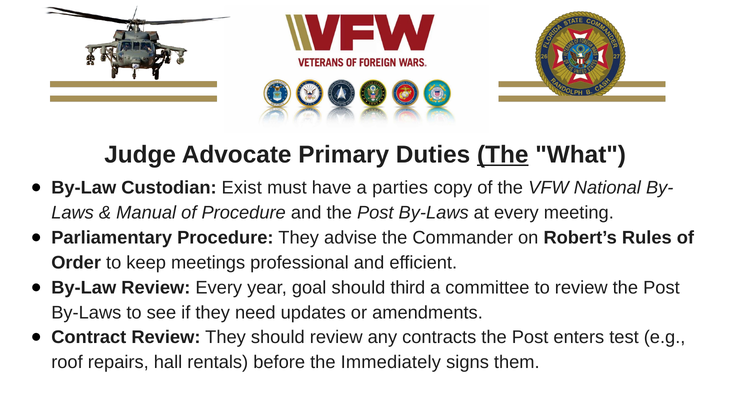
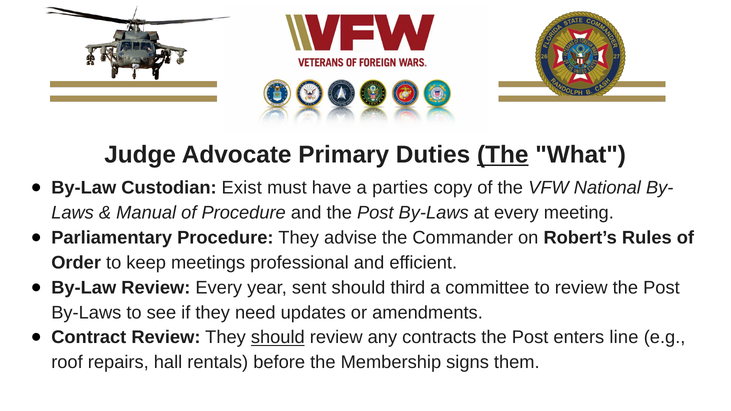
goal: goal -> sent (309, 288)
should underline: none -> present (278, 338)
test: test -> line (624, 338)
Immediately: Immediately -> Membership (391, 363)
